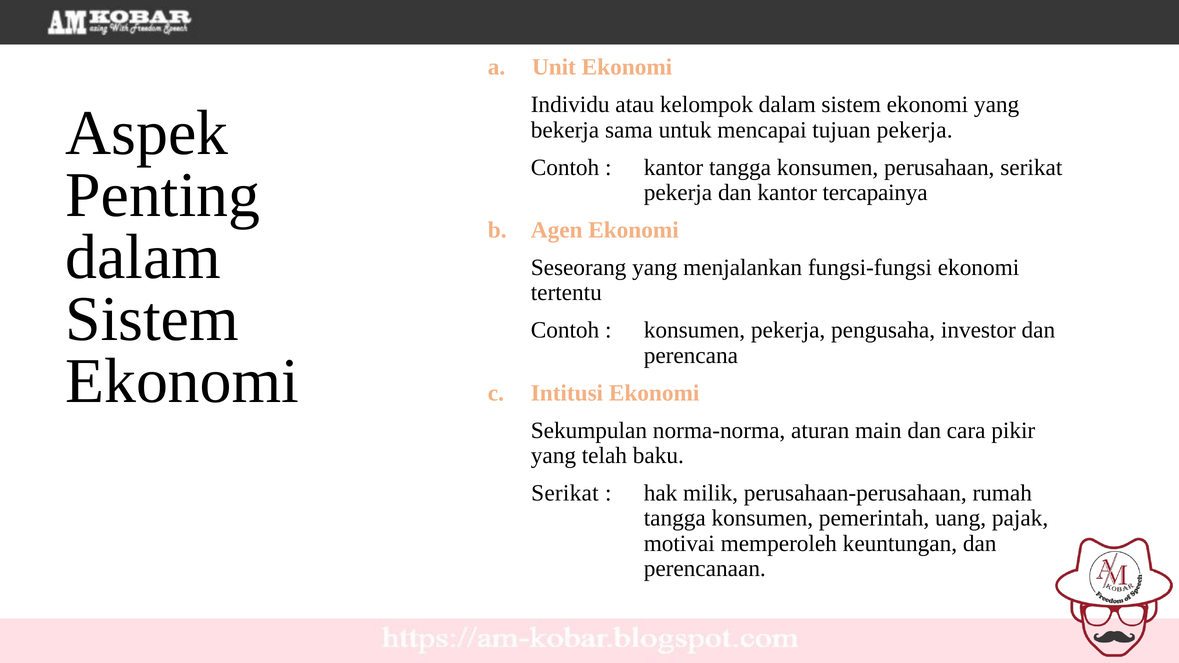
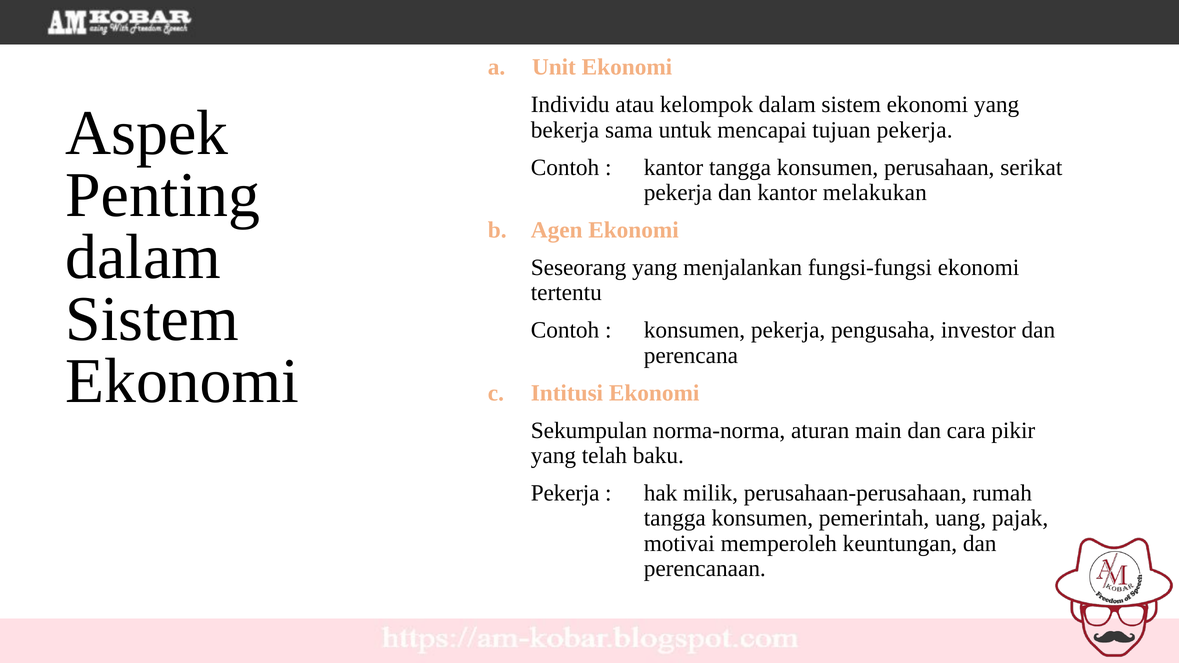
tercapainya: tercapainya -> melakukan (875, 193)
Serikat: Serikat -> Pekerja (565, 493)
